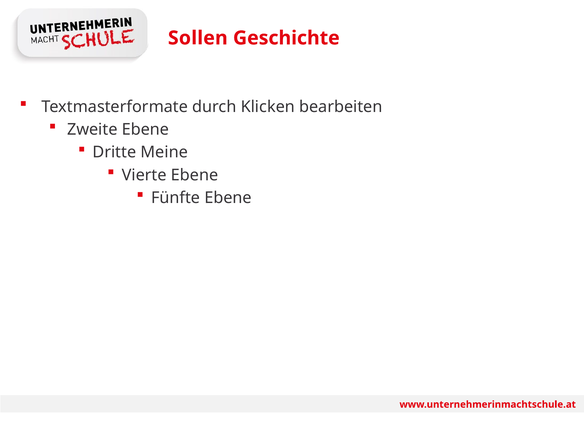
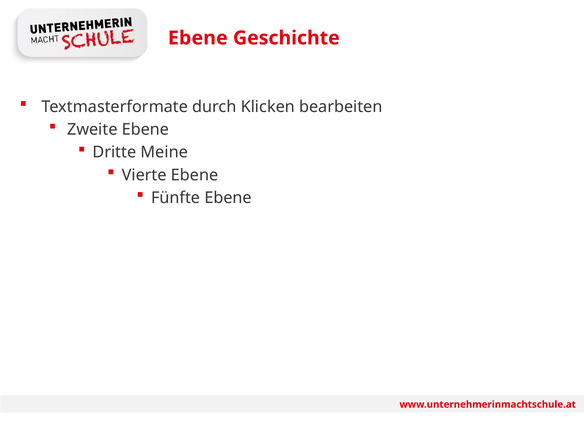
Sollen: Sollen -> Ebene (198, 38)
